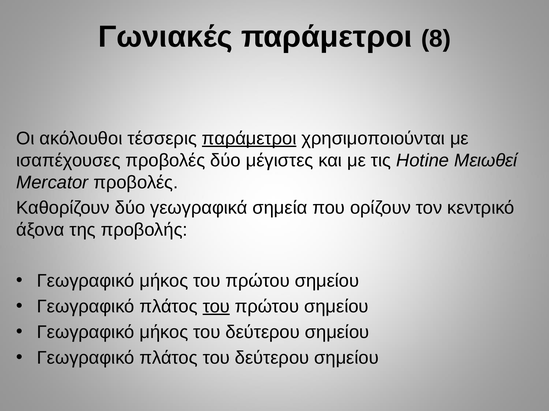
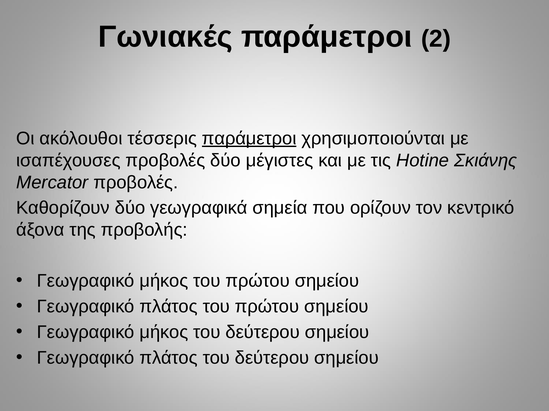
8: 8 -> 2 (436, 39)
Μειωθεί: Μειωθεί -> Σκιάνης (486, 161)
του underline: present -> none (216, 307)
